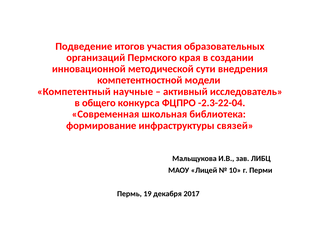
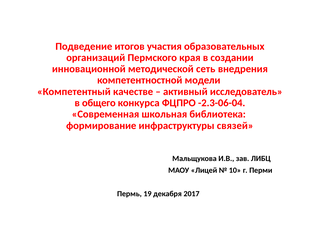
сути: сути -> сеть (206, 69)
научные: научные -> качестве (133, 92)
-2.3-22-04: -2.3-22-04 -> -2.3-06-04 (222, 103)
